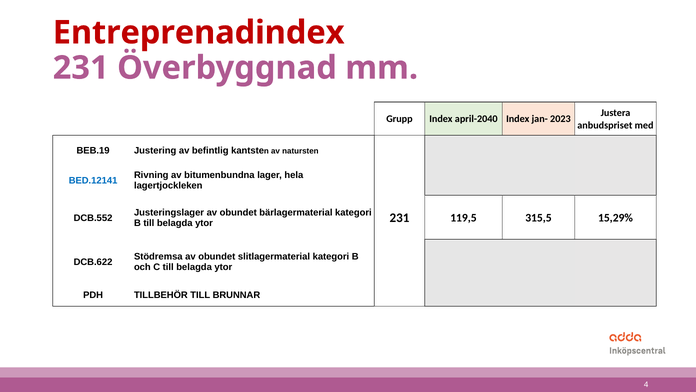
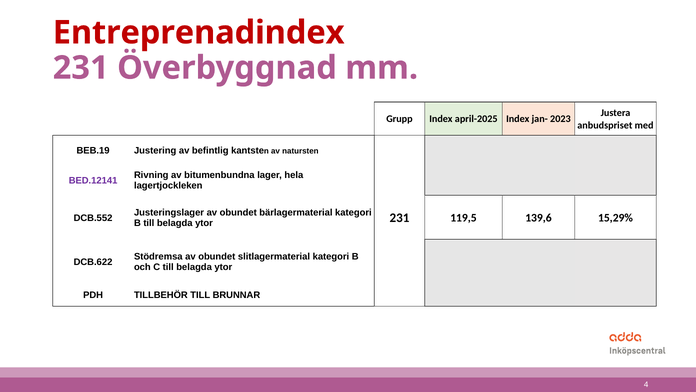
april-2040: april-2040 -> april-2025 (476, 119)
BED.12141 colour: blue -> purple (93, 180)
315,5: 315,5 -> 139,6 (538, 218)
